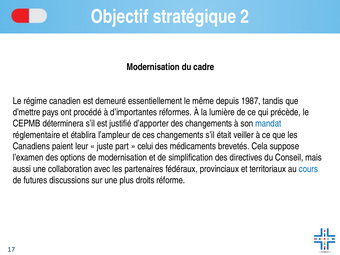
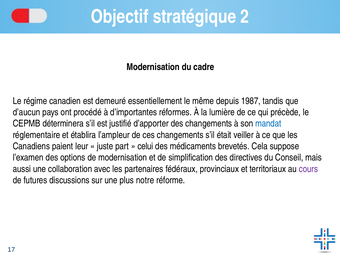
d’mettre: d’mettre -> d’aucun (27, 112)
cours colour: blue -> purple (308, 169)
droits: droits -> notre (145, 180)
